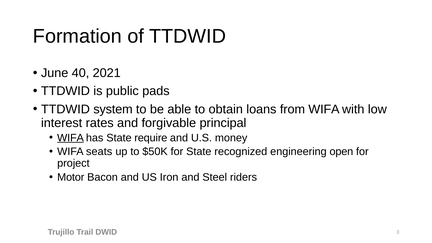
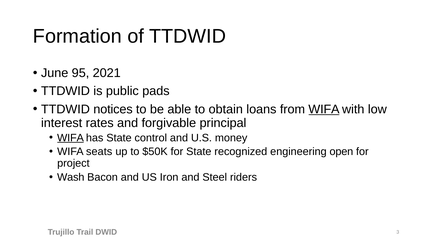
40: 40 -> 95 (81, 73)
system: system -> notices (113, 109)
WIFA underline: none -> present (324, 109)
require: require -> control (151, 138)
Motor: Motor -> Wash (71, 177)
